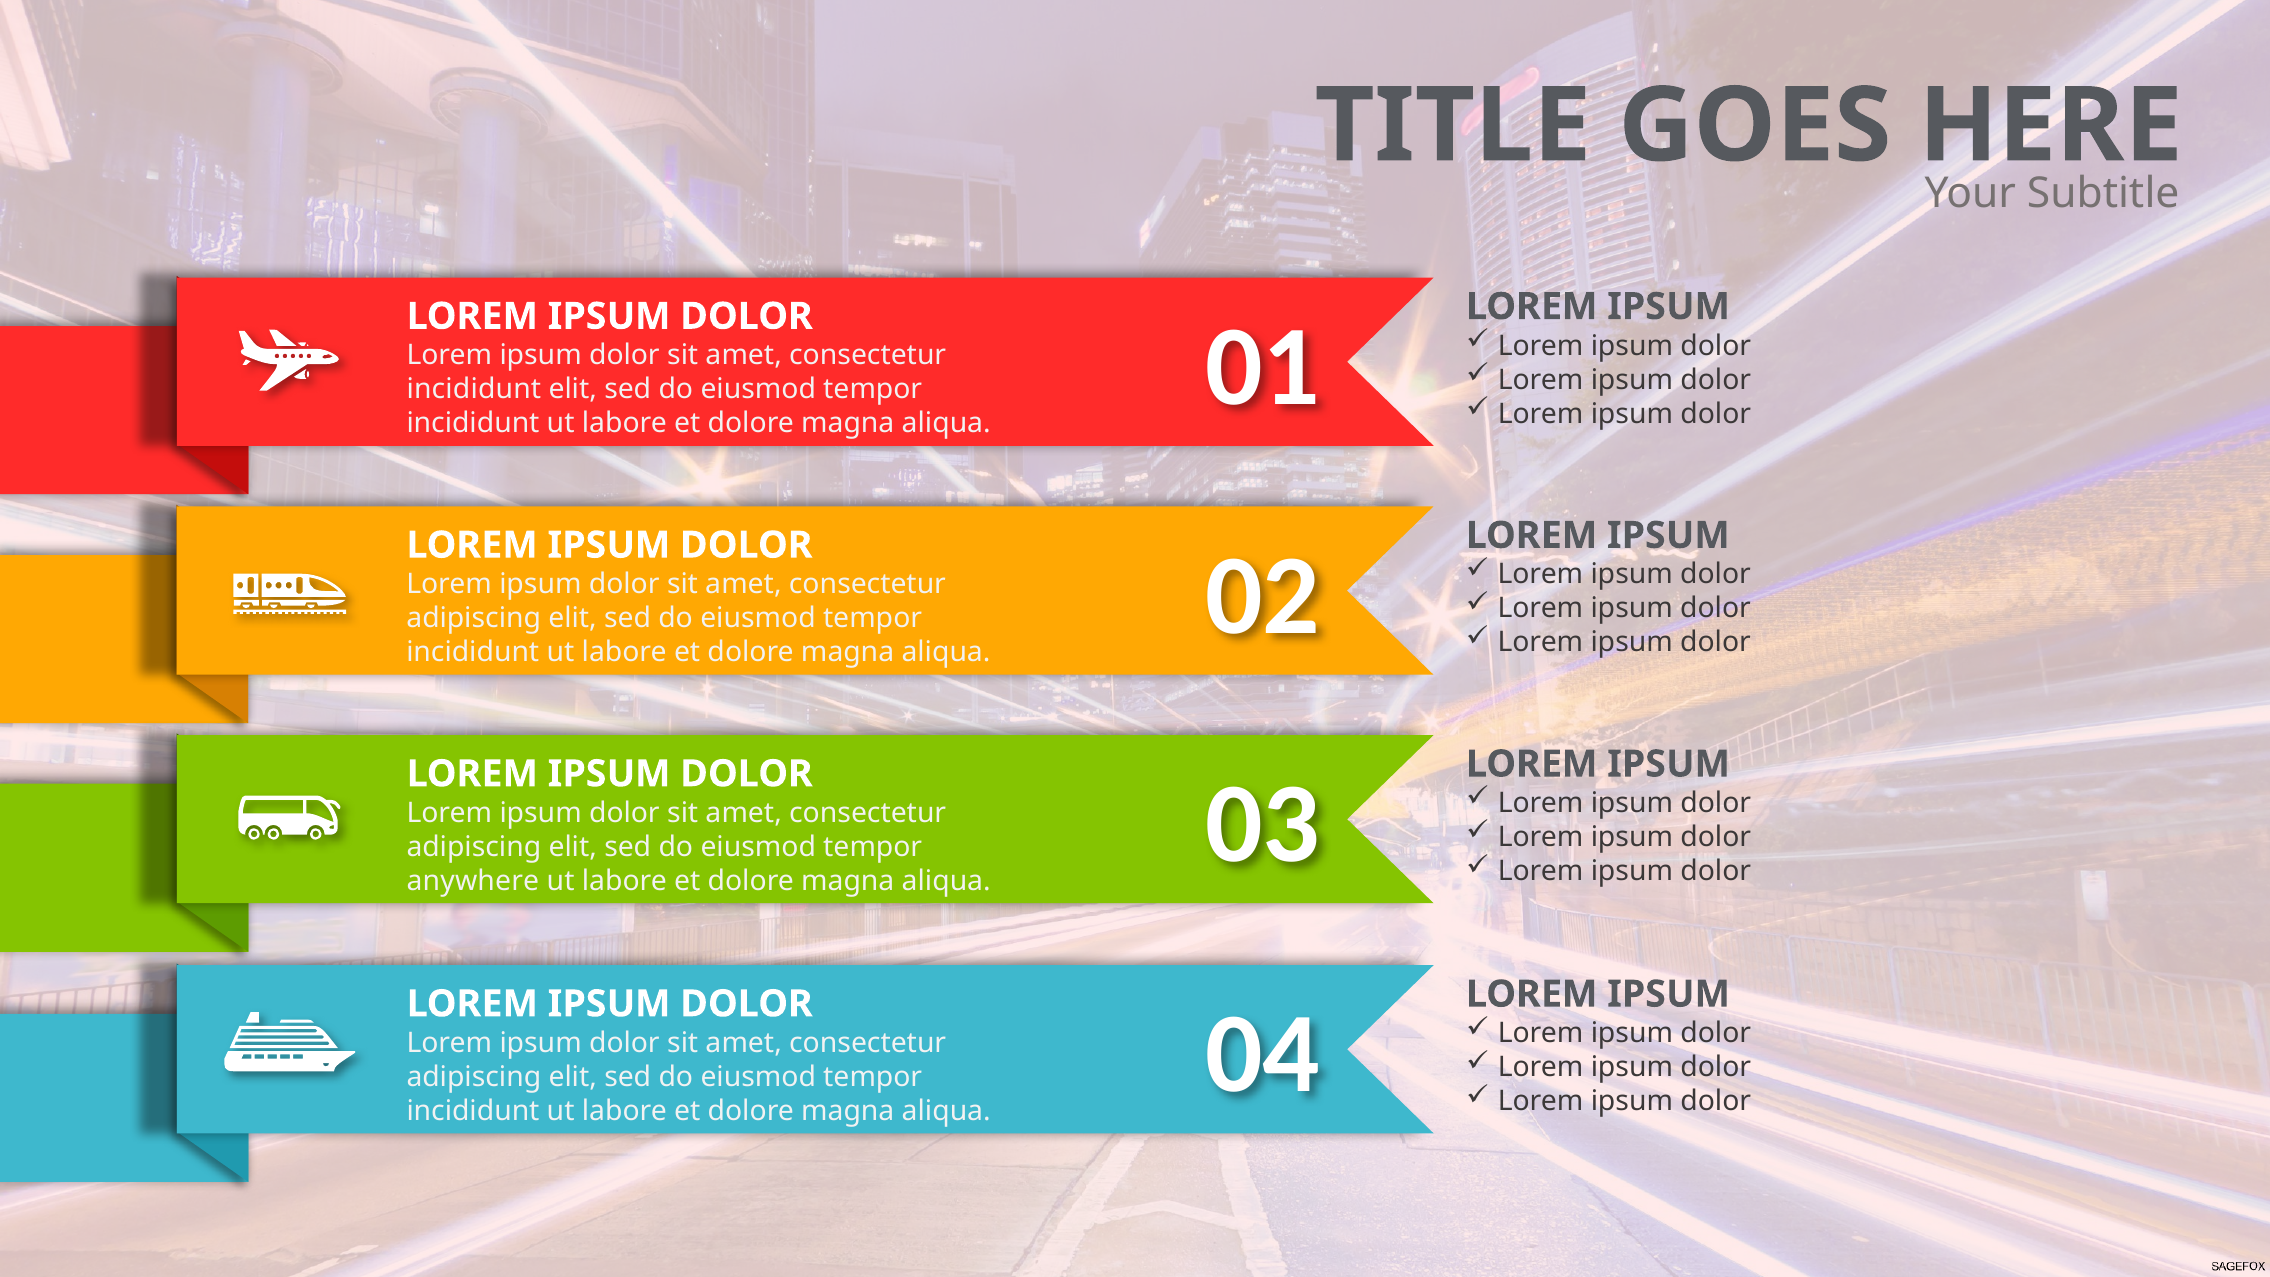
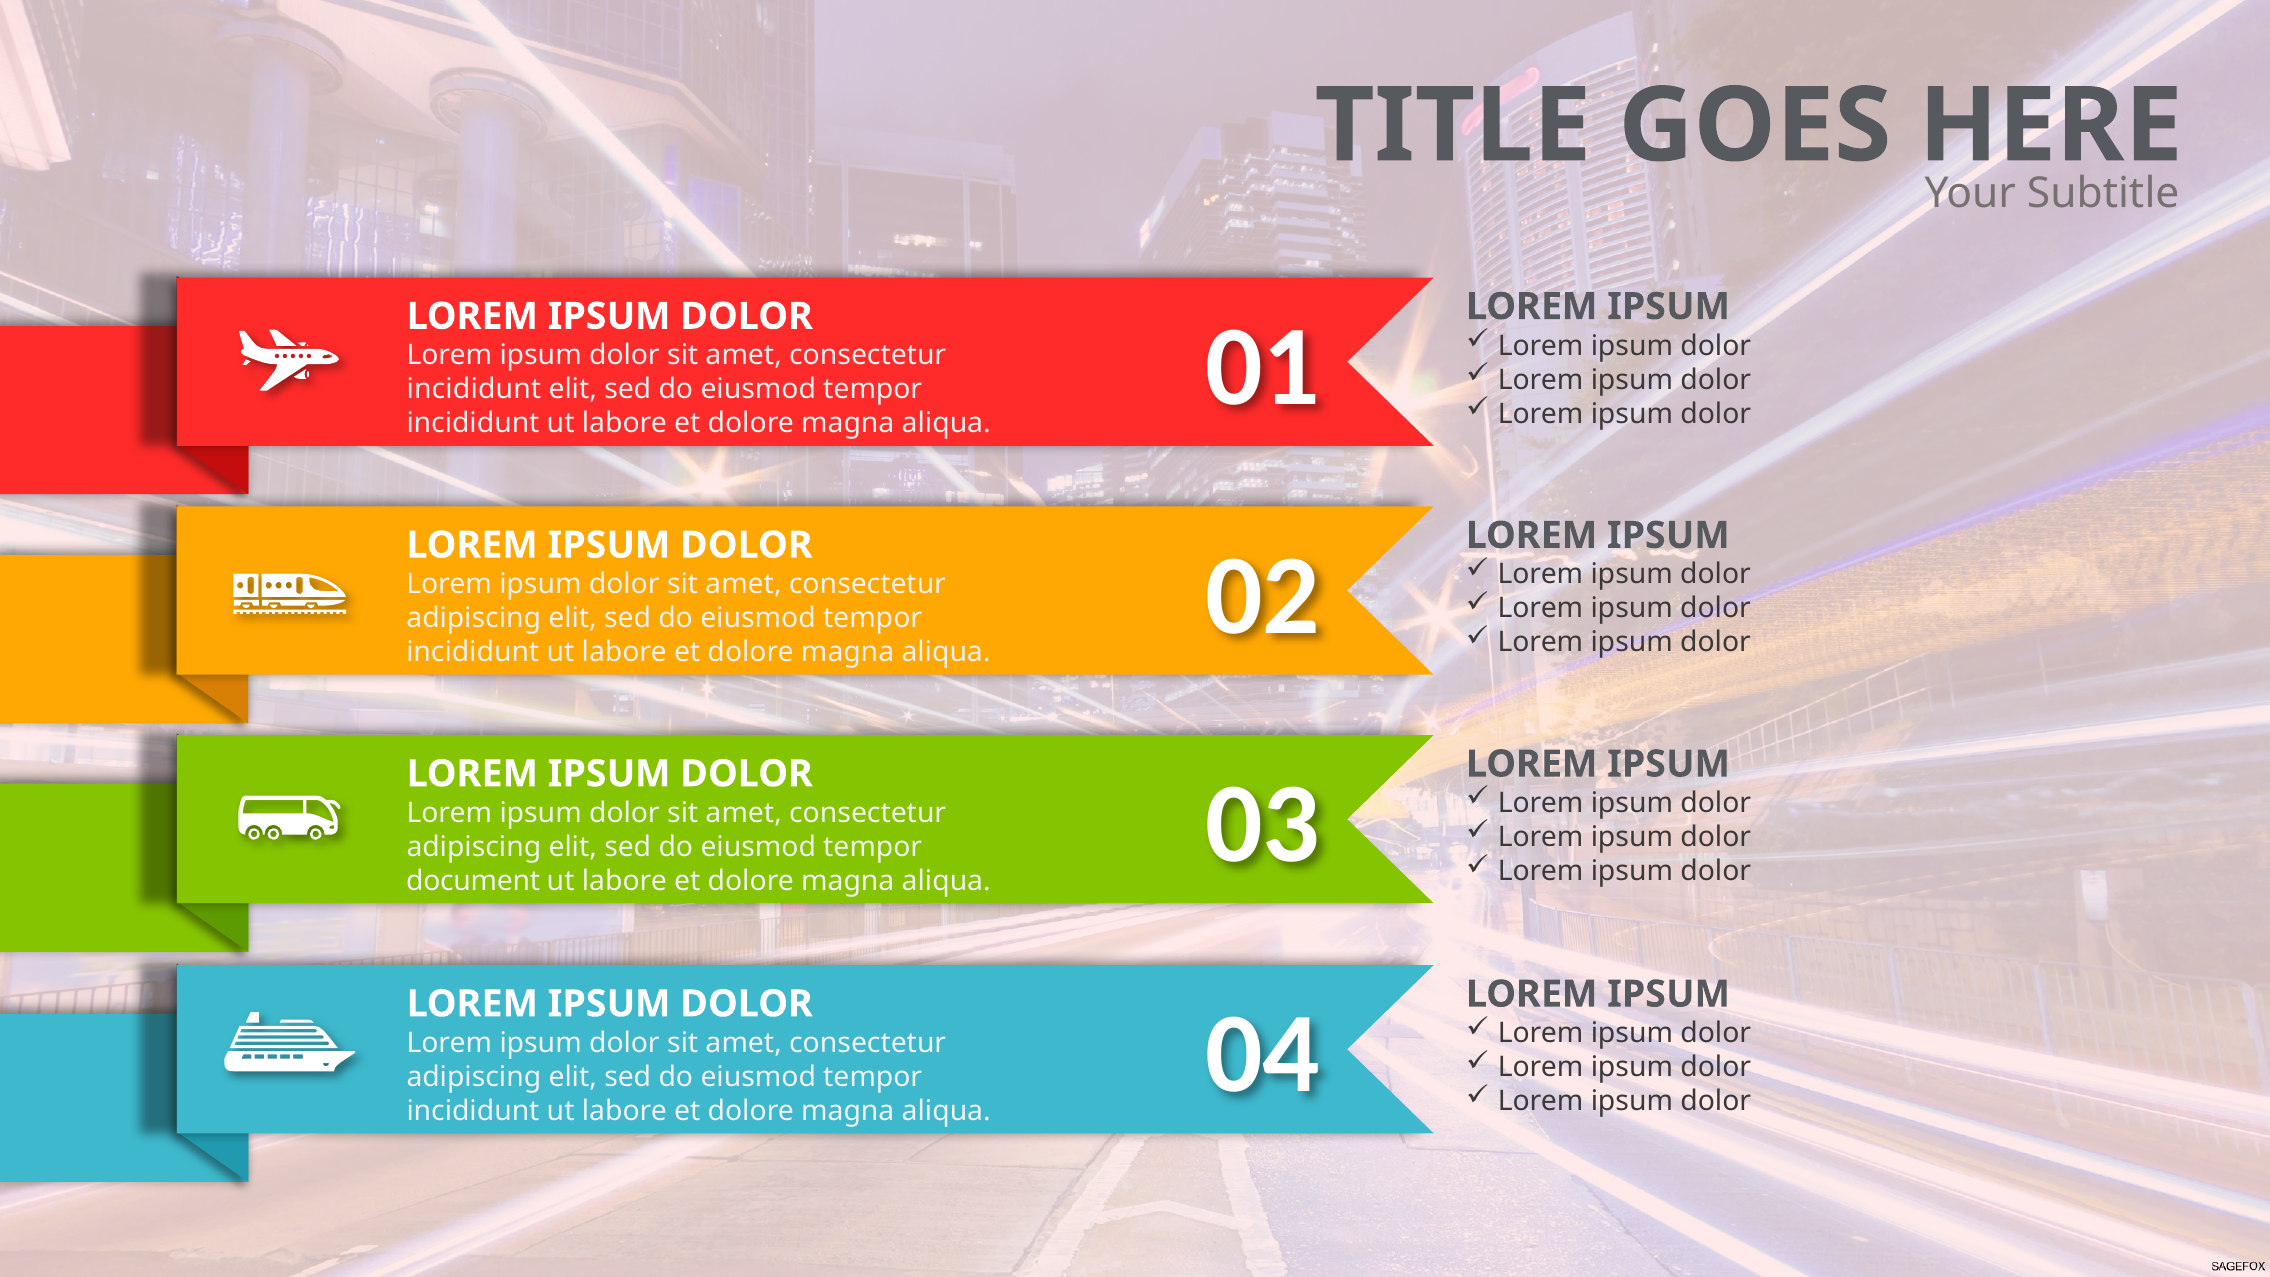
anywhere: anywhere -> document (473, 881)
